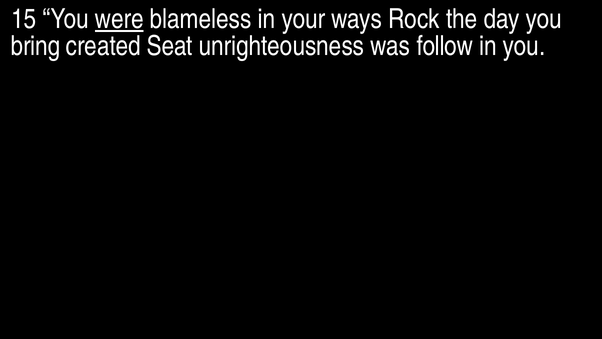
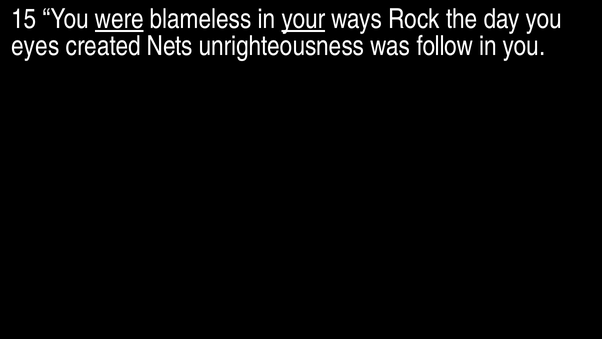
your underline: none -> present (303, 19)
bring: bring -> eyes (35, 46)
Seat: Seat -> Nets (170, 46)
